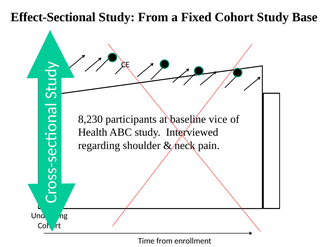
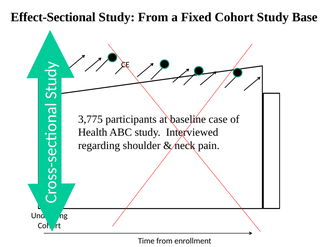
8,230: 8,230 -> 3,775 (90, 119)
vice: vice -> case (218, 119)
